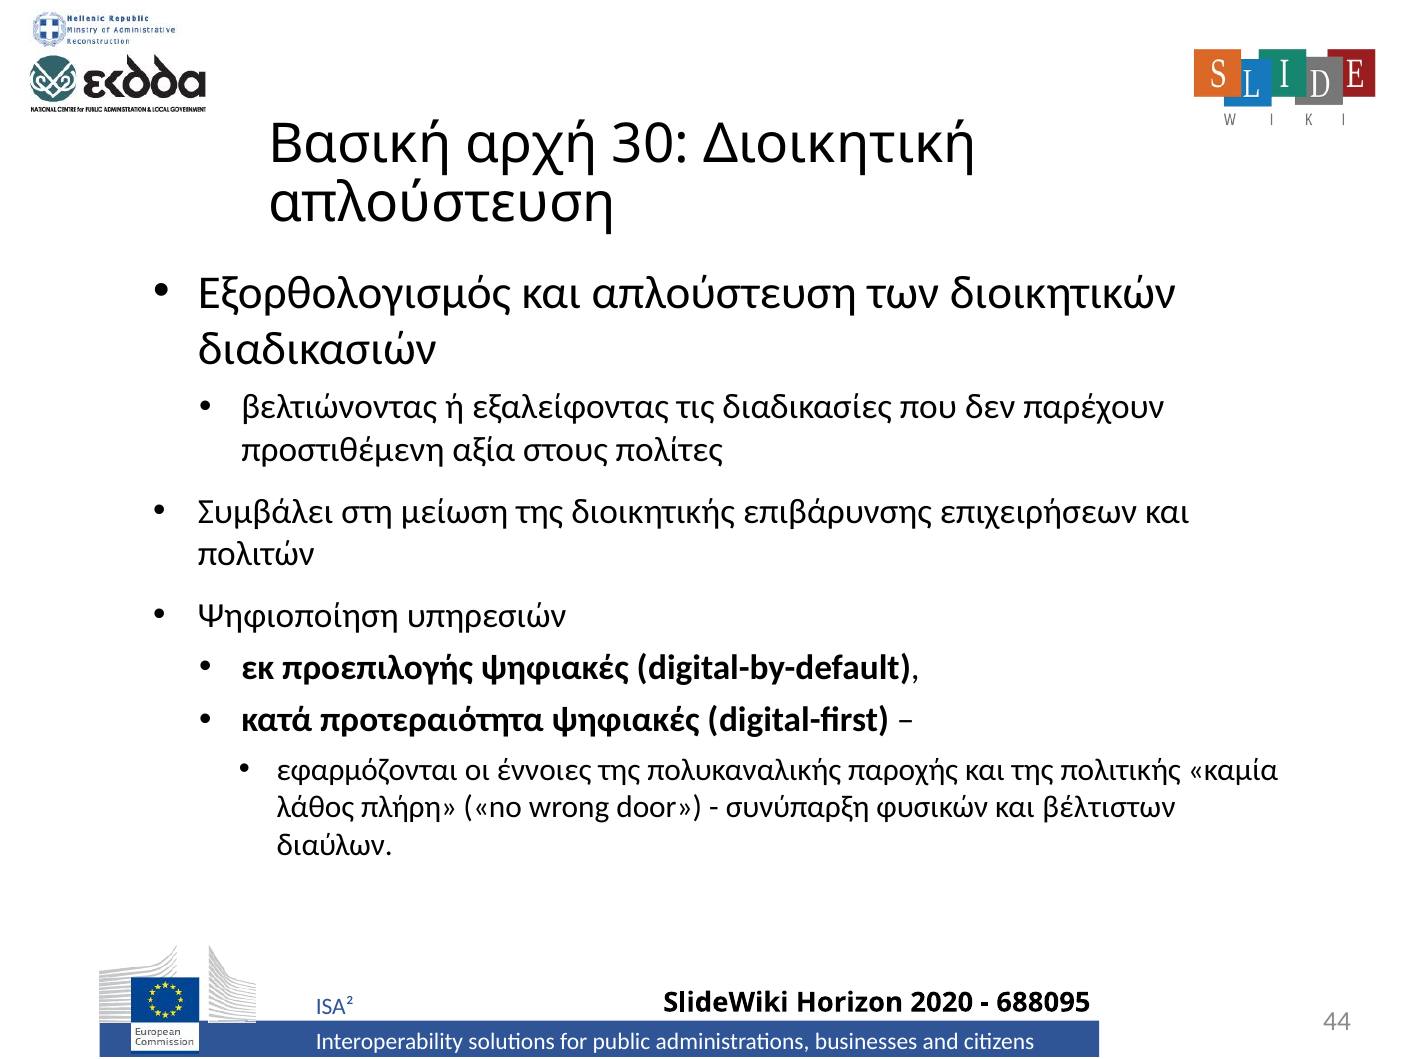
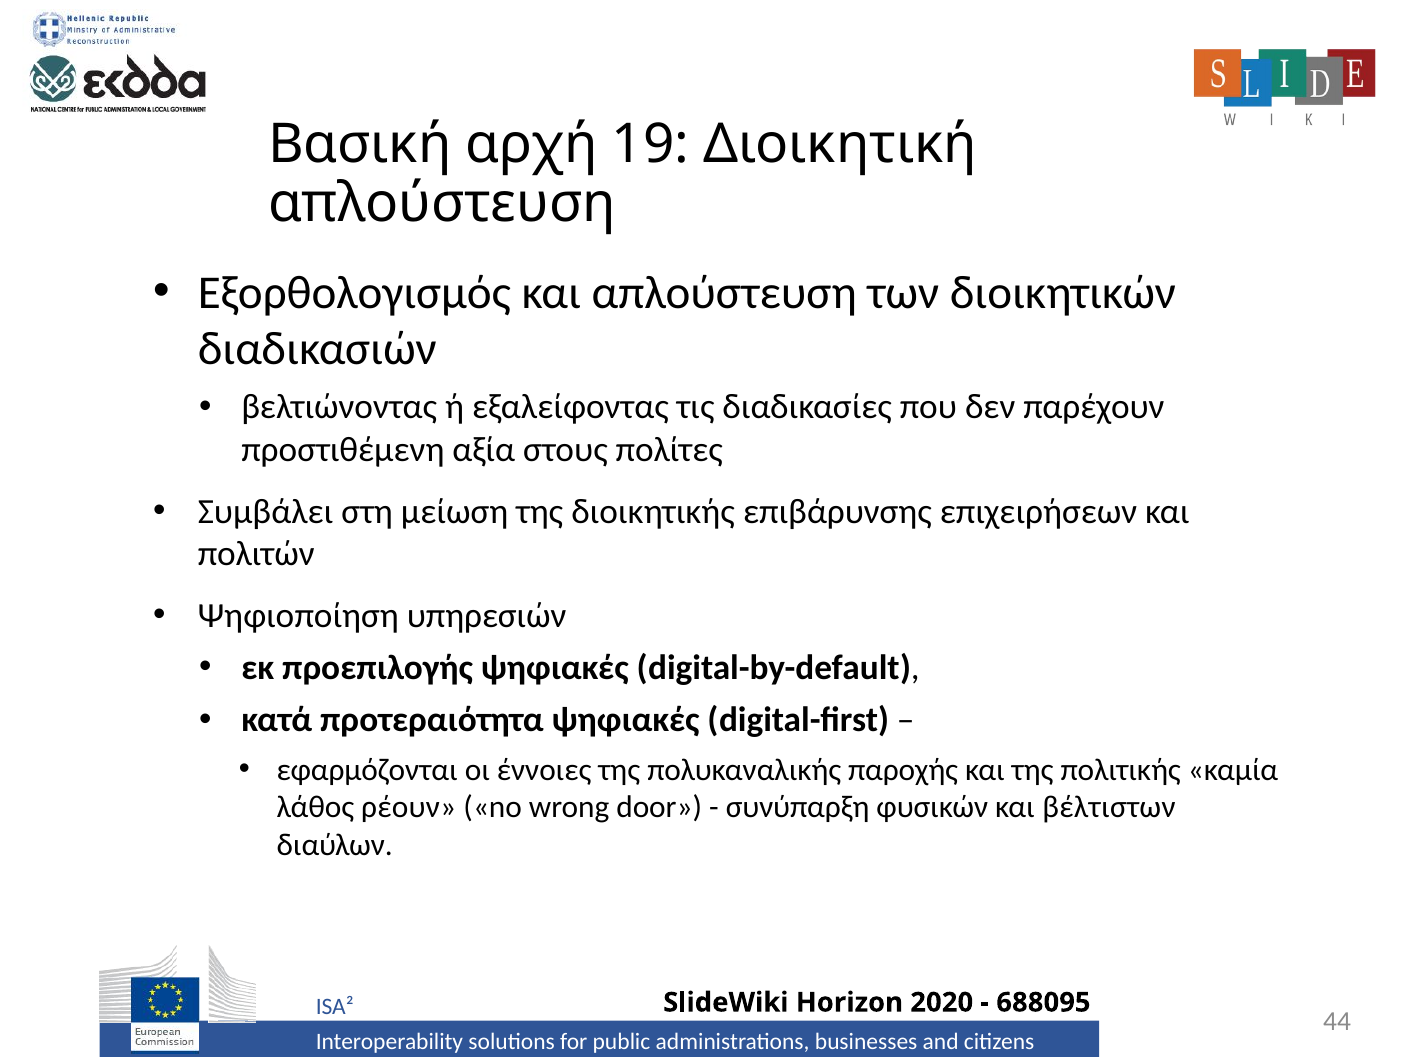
30: 30 -> 19 (651, 145)
πλήρη: πλήρη -> ρέουν (409, 807)
